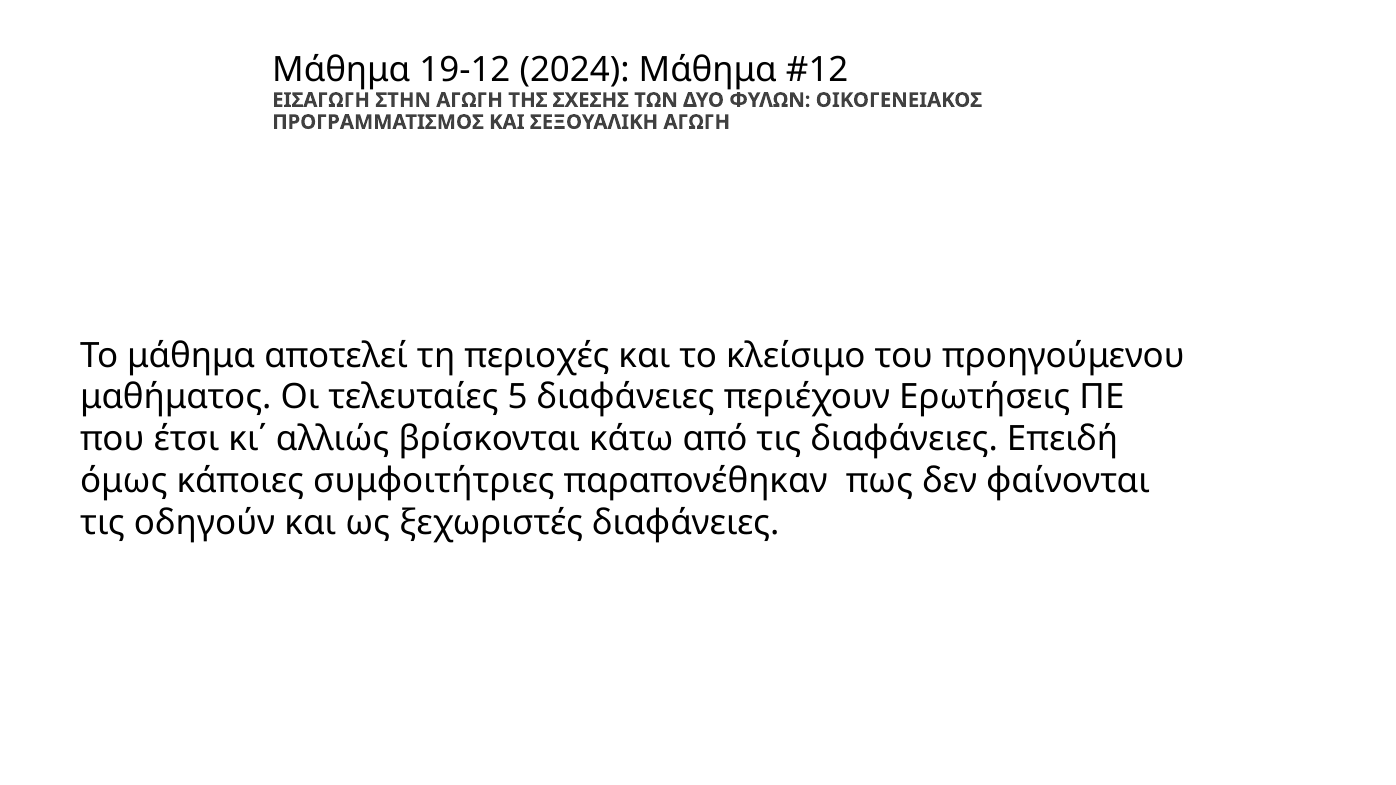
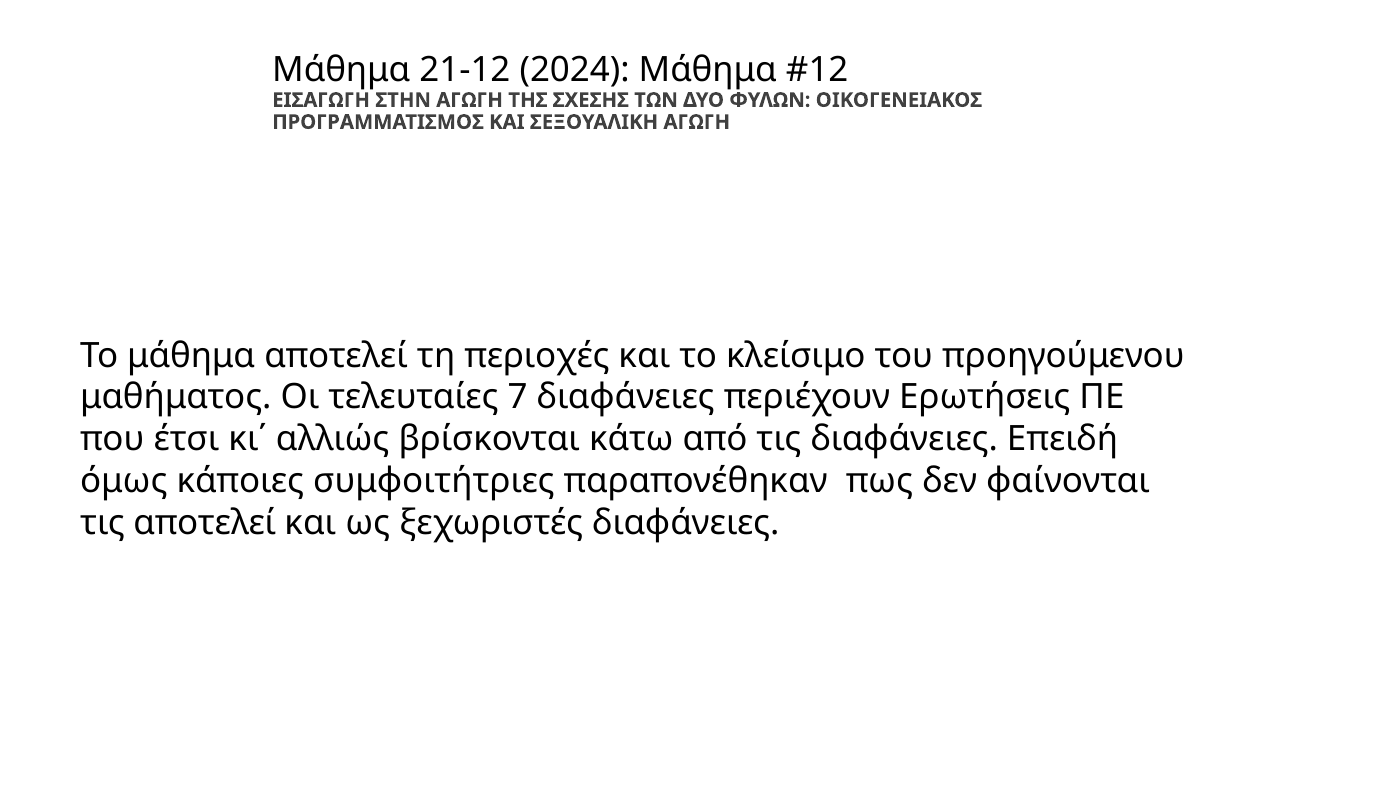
19-12: 19-12 -> 21-12 (465, 70)
5: 5 -> 7 (518, 398)
τις οδηγούν: οδηγούν -> αποτελεί (205, 523)
